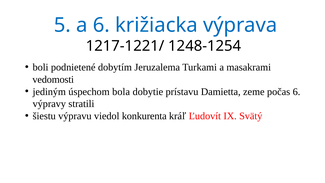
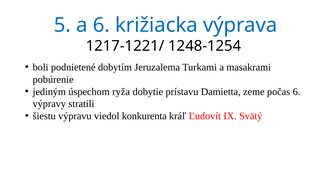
vedomosti: vedomosti -> pobúrenie (53, 79)
bola: bola -> ryža (121, 92)
